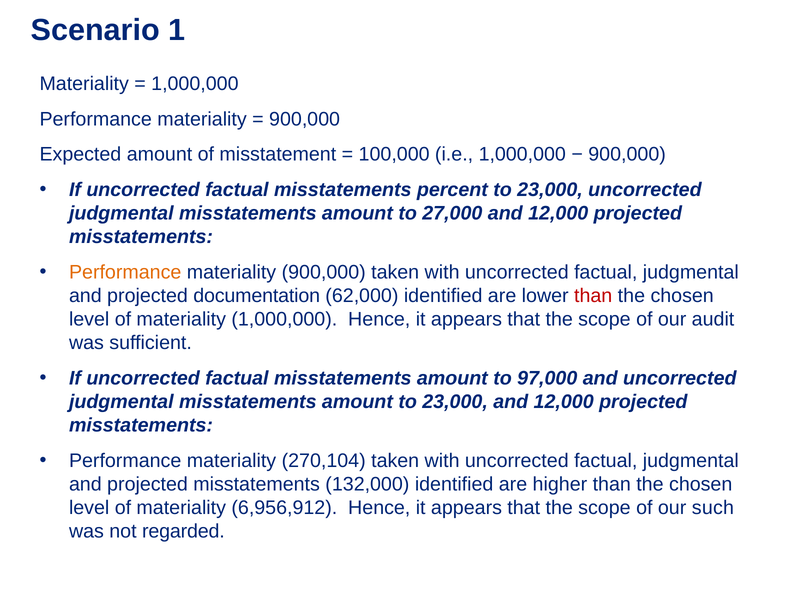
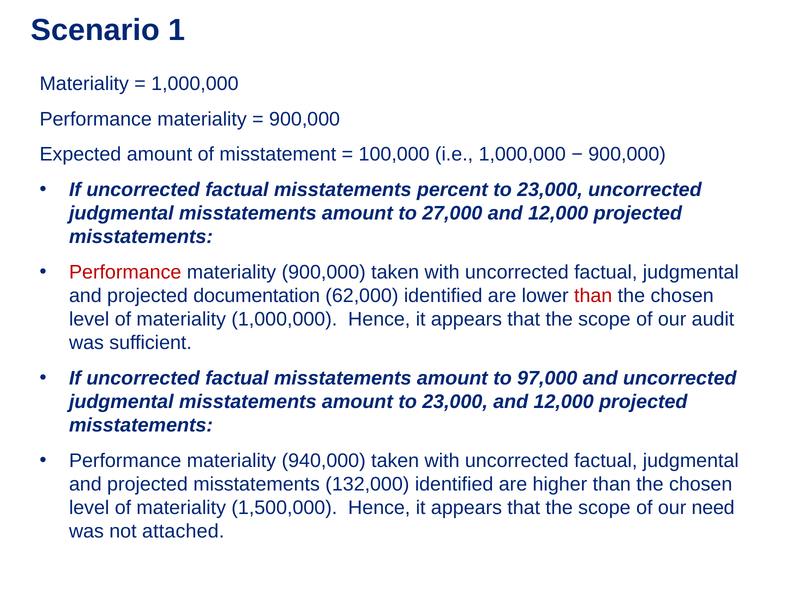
Performance colour: orange -> red (125, 272)
270,104: 270,104 -> 940,000 (324, 461)
6,956,912: 6,956,912 -> 1,500,000 (284, 508)
such: such -> need (713, 508)
regarded: regarded -> attached (183, 532)
